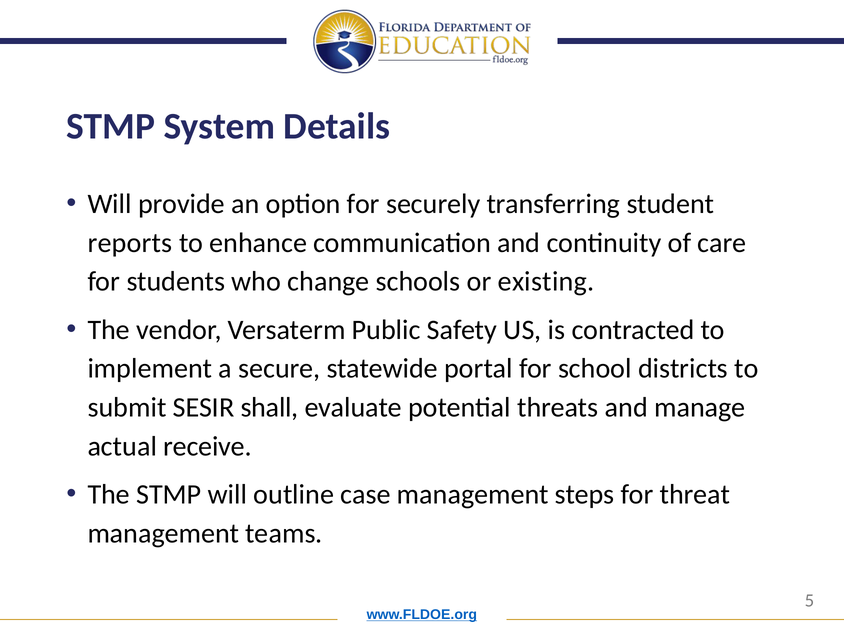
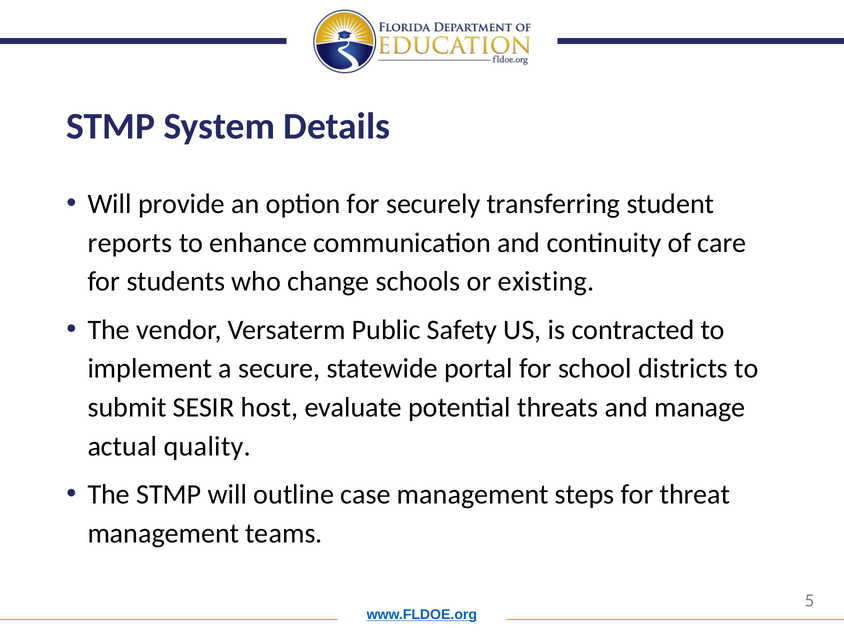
shall: shall -> host (269, 407)
receive: receive -> quality (207, 446)
